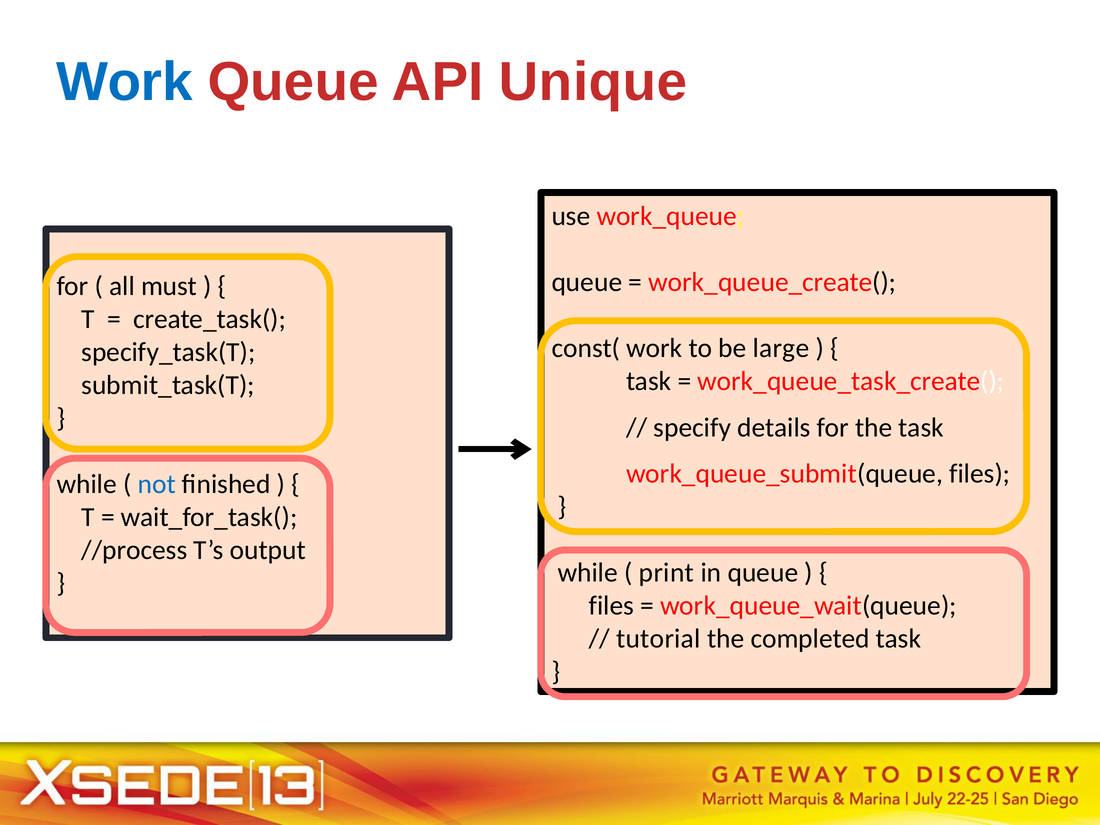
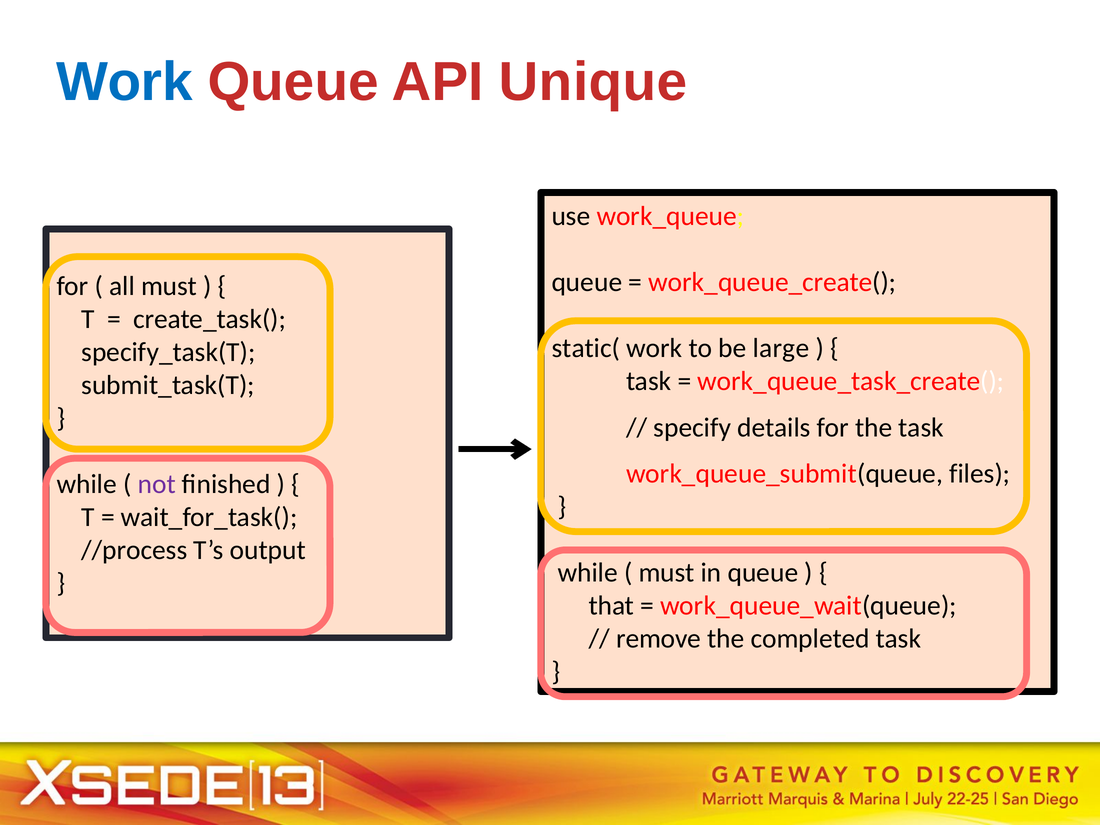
const(: const( -> static( (586, 348)
not colour: blue -> purple (157, 484)
print: print -> must (667, 573)
files: files -> that (612, 606)
tutorial: tutorial -> remove (659, 639)
